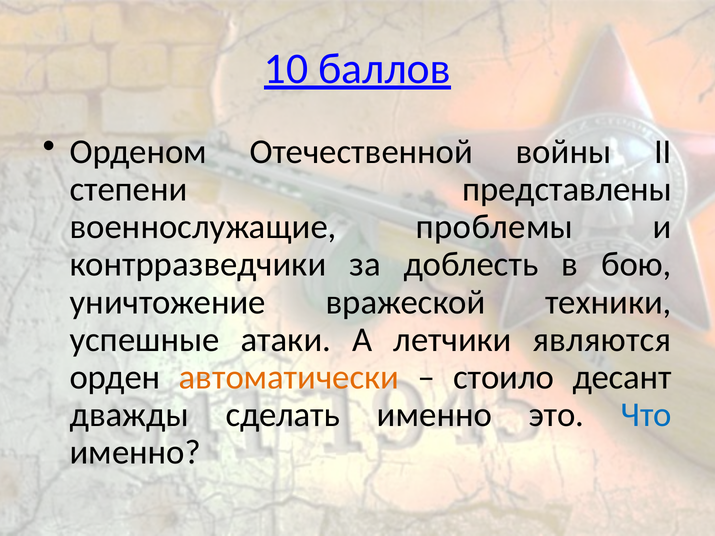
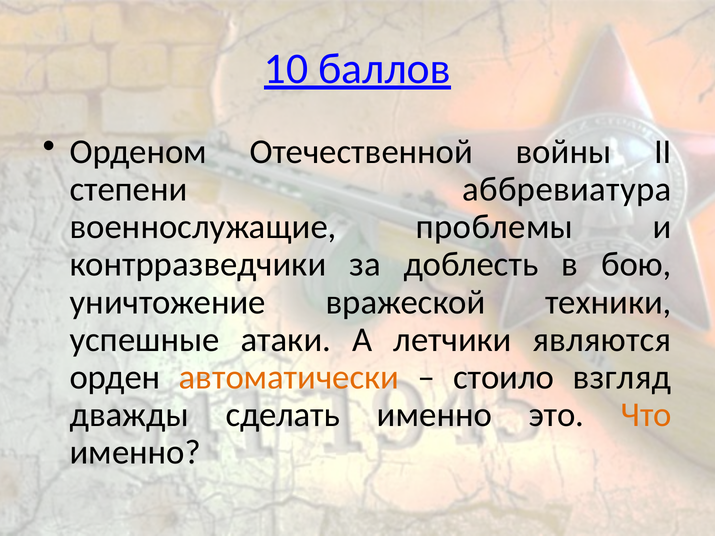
представлены: представлены -> аббревиатура (567, 190)
десант: десант -> взгляд (622, 377)
Что colour: blue -> orange (646, 415)
